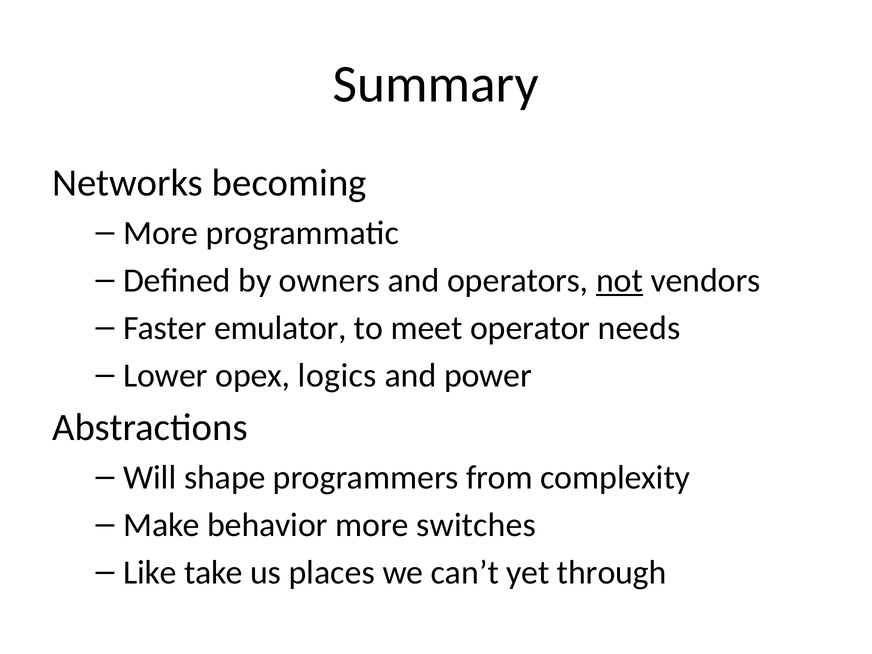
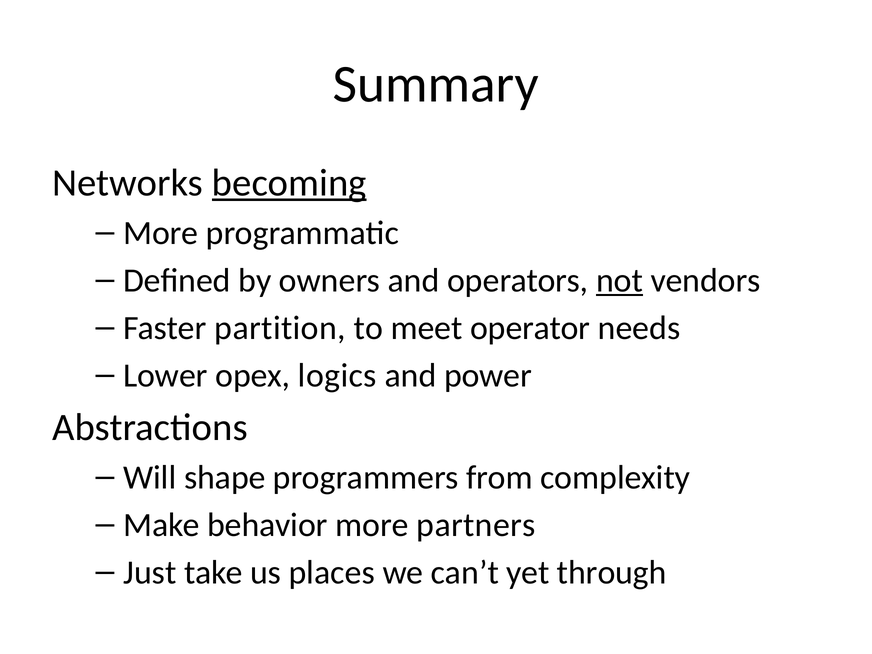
becoming underline: none -> present (289, 183)
emulator: emulator -> partition (280, 328)
switches: switches -> partners (476, 525)
Like: Like -> Just (150, 572)
